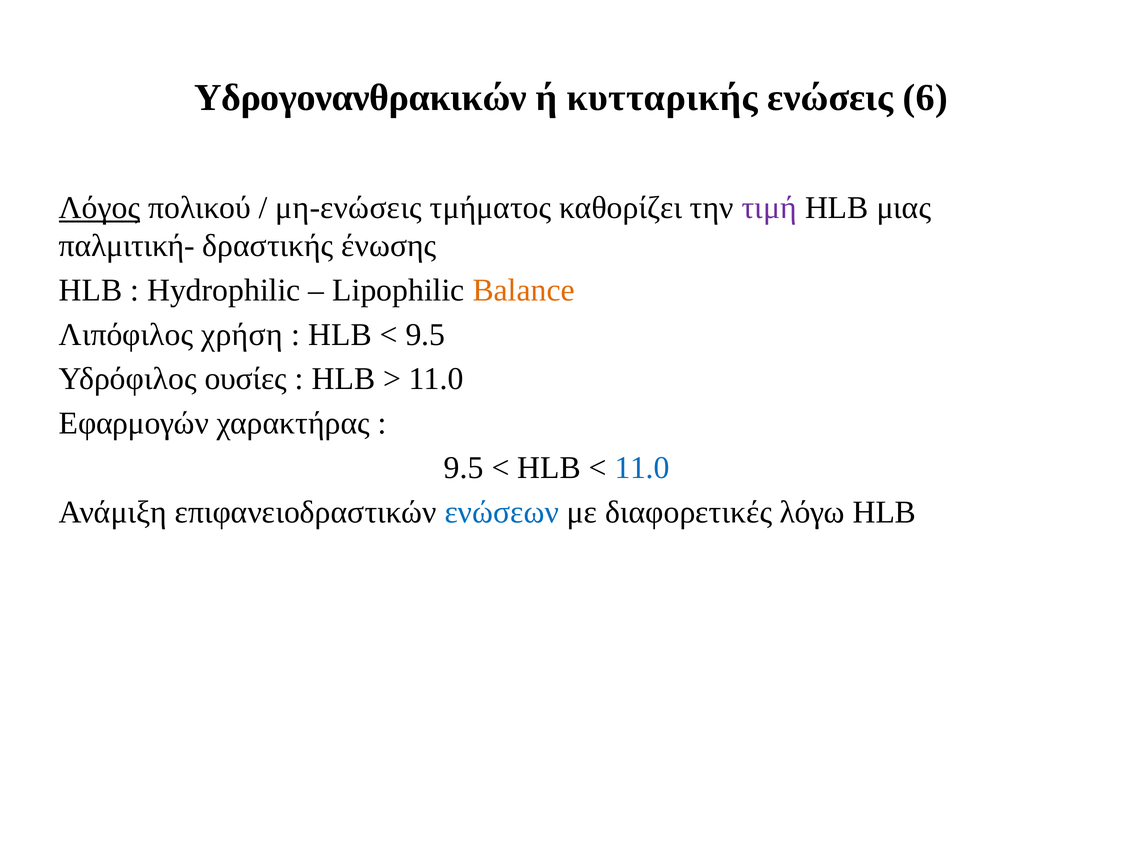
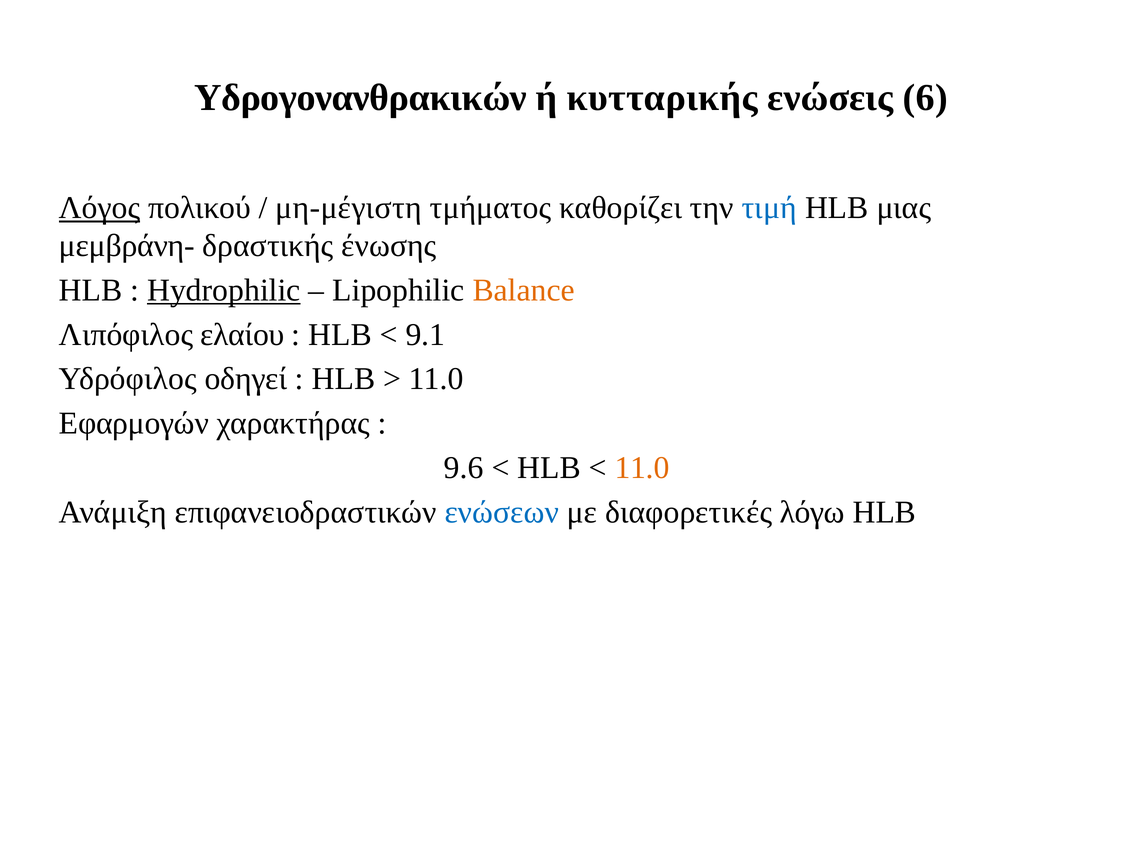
μη-ενώσεις: μη-ενώσεις -> μη-μέγιστη (349, 208)
τιμή colour: purple -> blue (769, 208)
παλμιτική-: παλμιτική- -> μεμβράνη- (127, 246)
Hydrophilic underline: none -> present (224, 290)
χρήση: χρήση -> ελαίου (242, 335)
9.5: 9.5 -> 9.1 (425, 335)
ουσίες: ουσίες -> οδηγεί (246, 379)
9.5: 9.5 -> 9.6 (464, 468)
11.0 colour: blue -> orange (642, 468)
